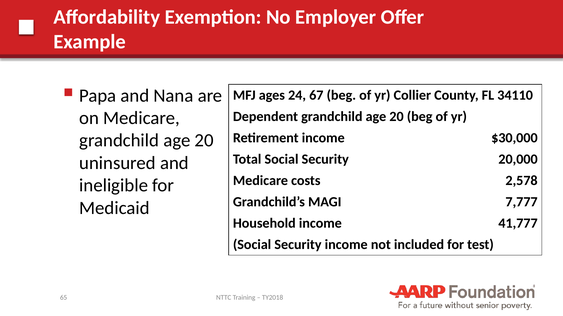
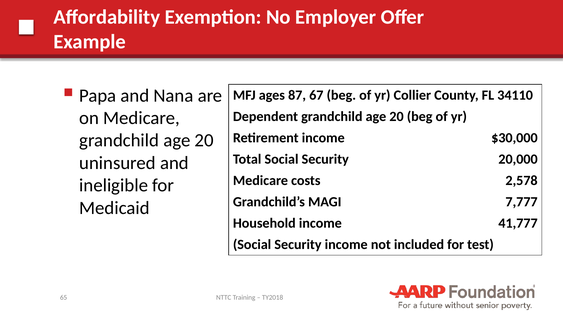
24: 24 -> 87 (297, 95)
